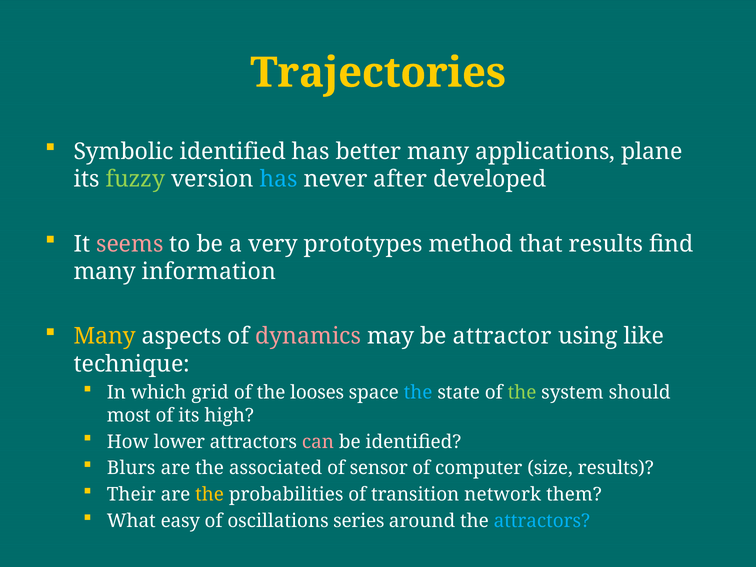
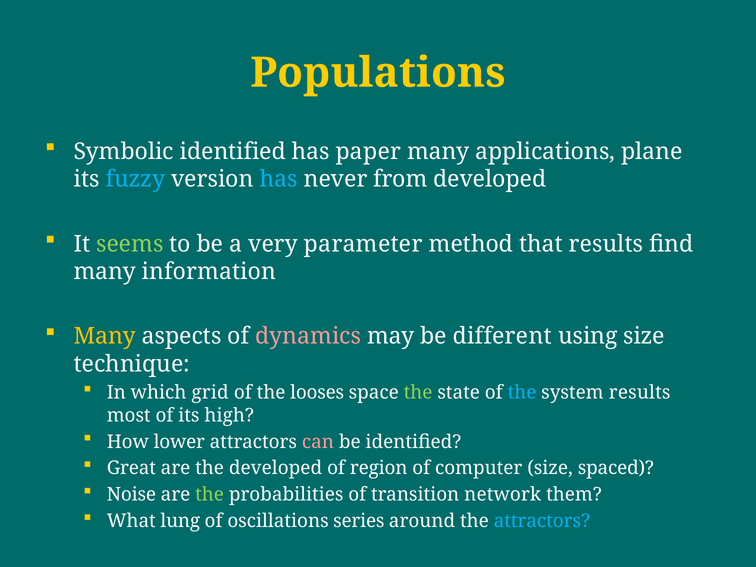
Trajectories: Trajectories -> Populations (378, 73)
better: better -> paper (368, 152)
fuzzy colour: light green -> light blue (135, 179)
after: after -> from (400, 179)
seems colour: pink -> light green (130, 244)
prototypes: prototypes -> parameter (363, 244)
attractor: attractor -> different (502, 336)
using like: like -> size (644, 336)
the colour: light blue -> light green (418, 393)
the colour: light green -> light blue (522, 393)
system should: should -> results (640, 393)
Blurs: Blurs -> Great (131, 468)
the associated: associated -> developed (276, 468)
sensor: sensor -> region (379, 468)
size results: results -> spaced (616, 468)
Their: Their -> Noise (131, 495)
the colour: yellow -> light green (210, 495)
easy: easy -> lung (180, 521)
